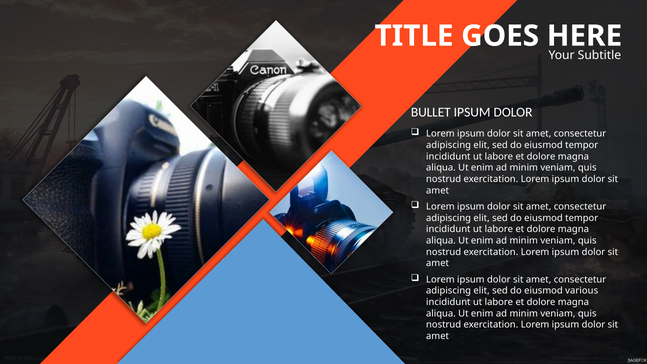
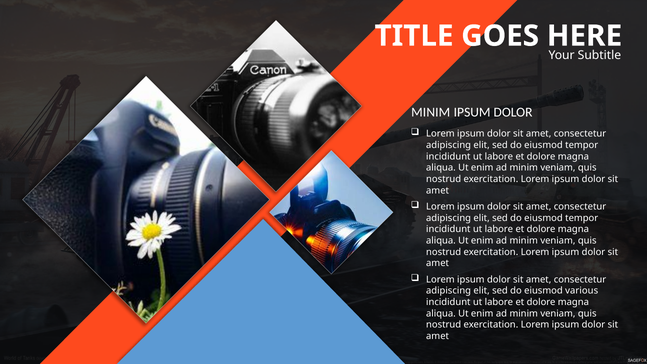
BULLET: BULLET -> MINIM (431, 112)
